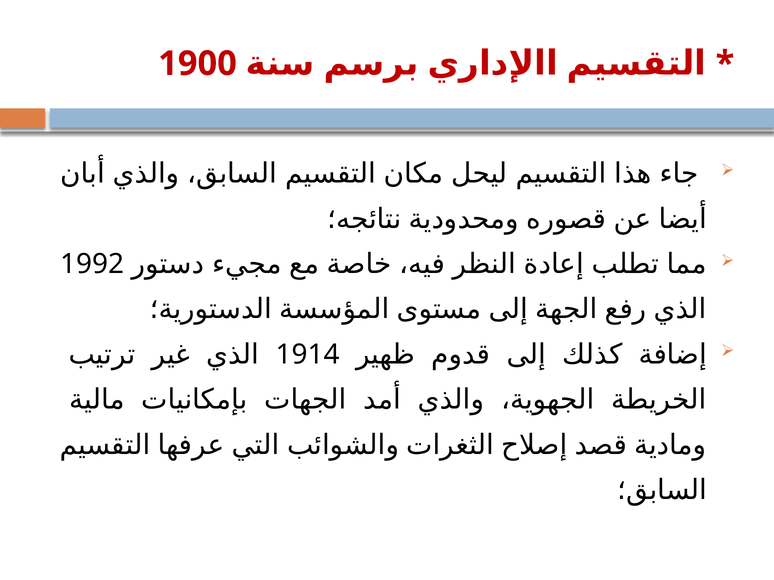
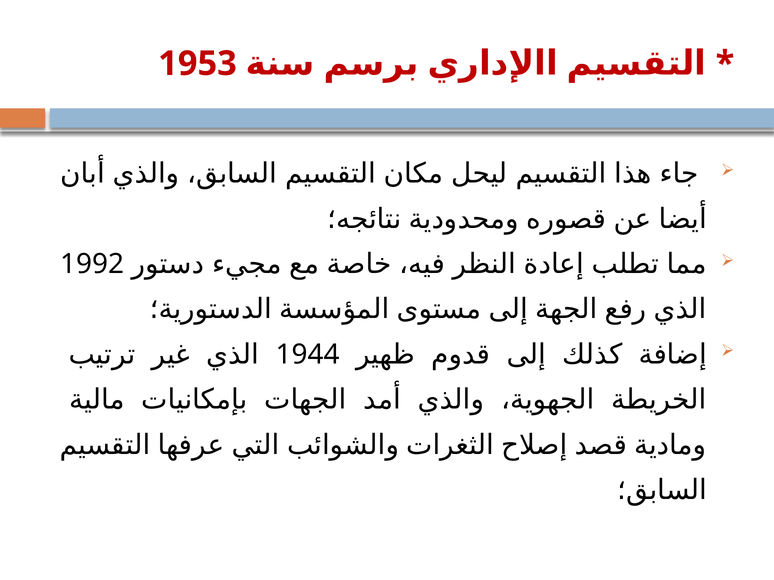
1900: 1900 -> 1953 (198, 64)
1914: 1914 -> 1944 (308, 355)
